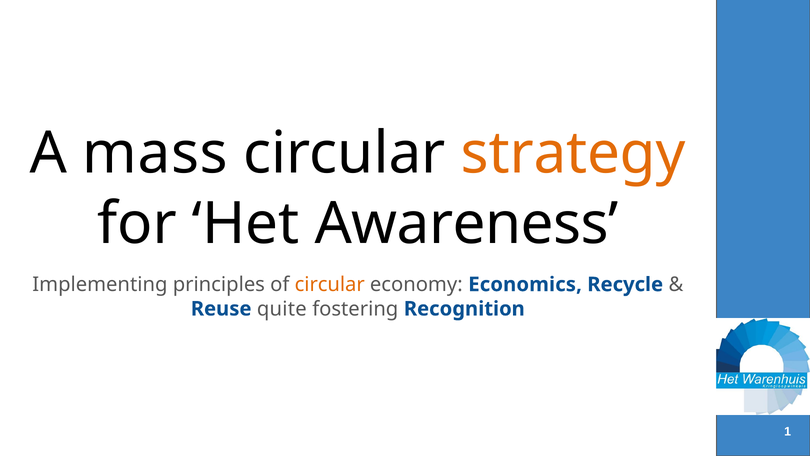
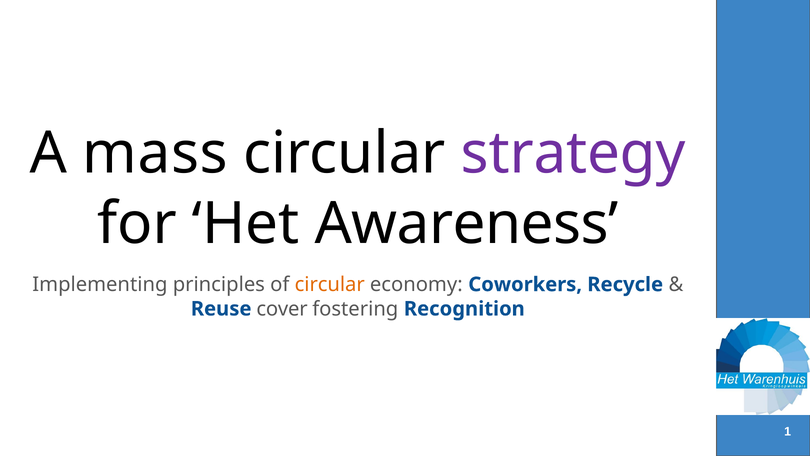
strategy colour: orange -> purple (573, 153)
Economics: Economics -> Coworkers (525, 284)
quite: quite -> cover (282, 309)
